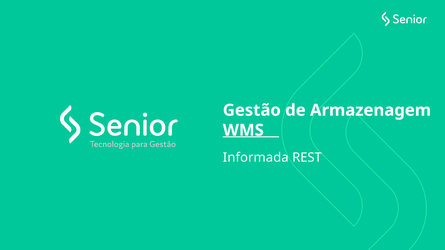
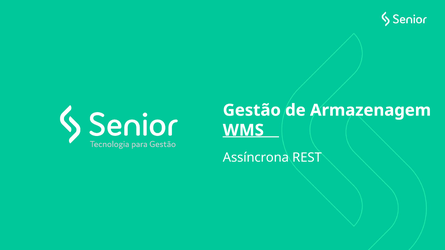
Informada: Informada -> Assíncrona (256, 158)
